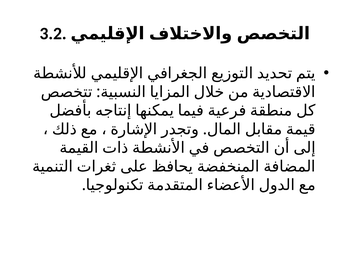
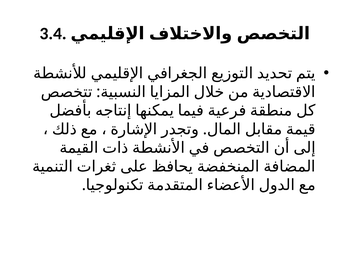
3.2: 3.2 -> 3.4 (53, 34)
